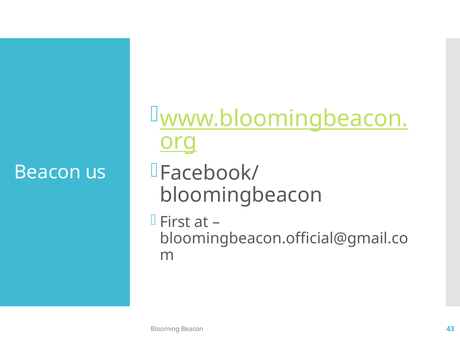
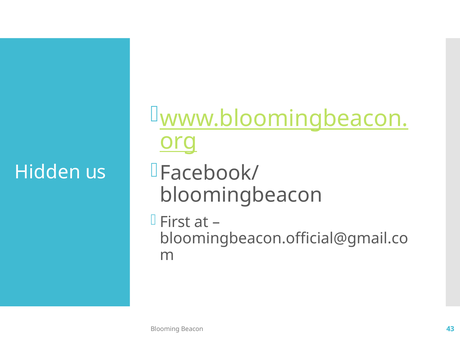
Beacon: Beacon -> Hidden (48, 172)
